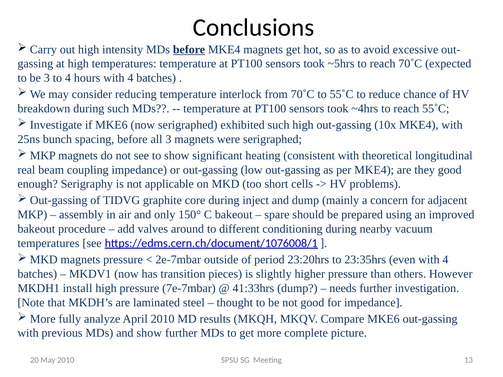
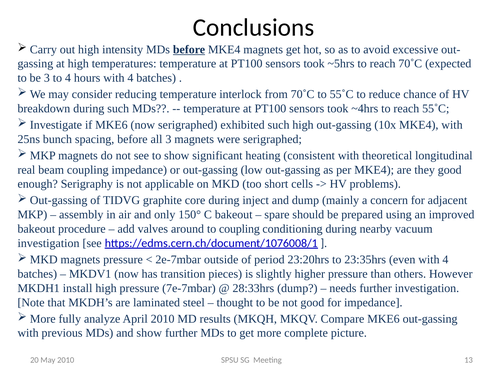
to different: different -> coupling (239, 229)
temperatures: temperatures -> investigation (49, 243)
41:33hrs: 41:33hrs -> 28:33hrs (253, 288)
